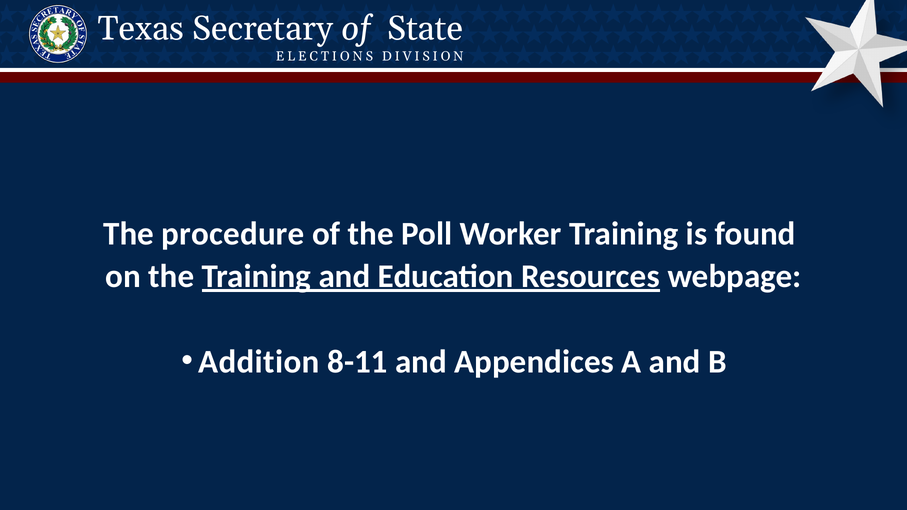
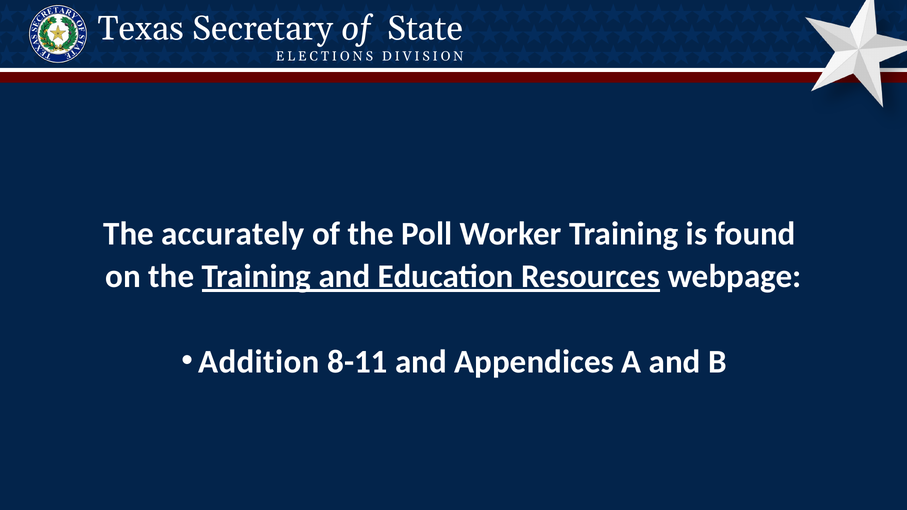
procedure: procedure -> accurately (233, 234)
